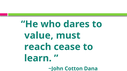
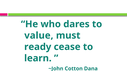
reach: reach -> ready (38, 47)
